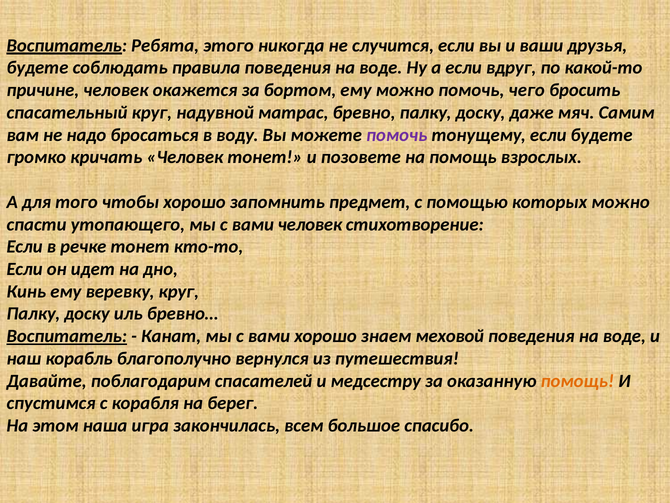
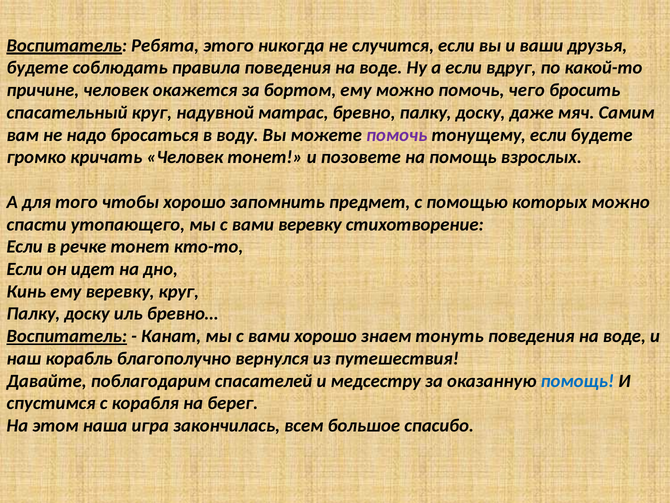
вами человек: человек -> веревку (310, 224)
меховой: меховой -> тонуть (450, 336)
помощь colour: orange -> blue (577, 381)
